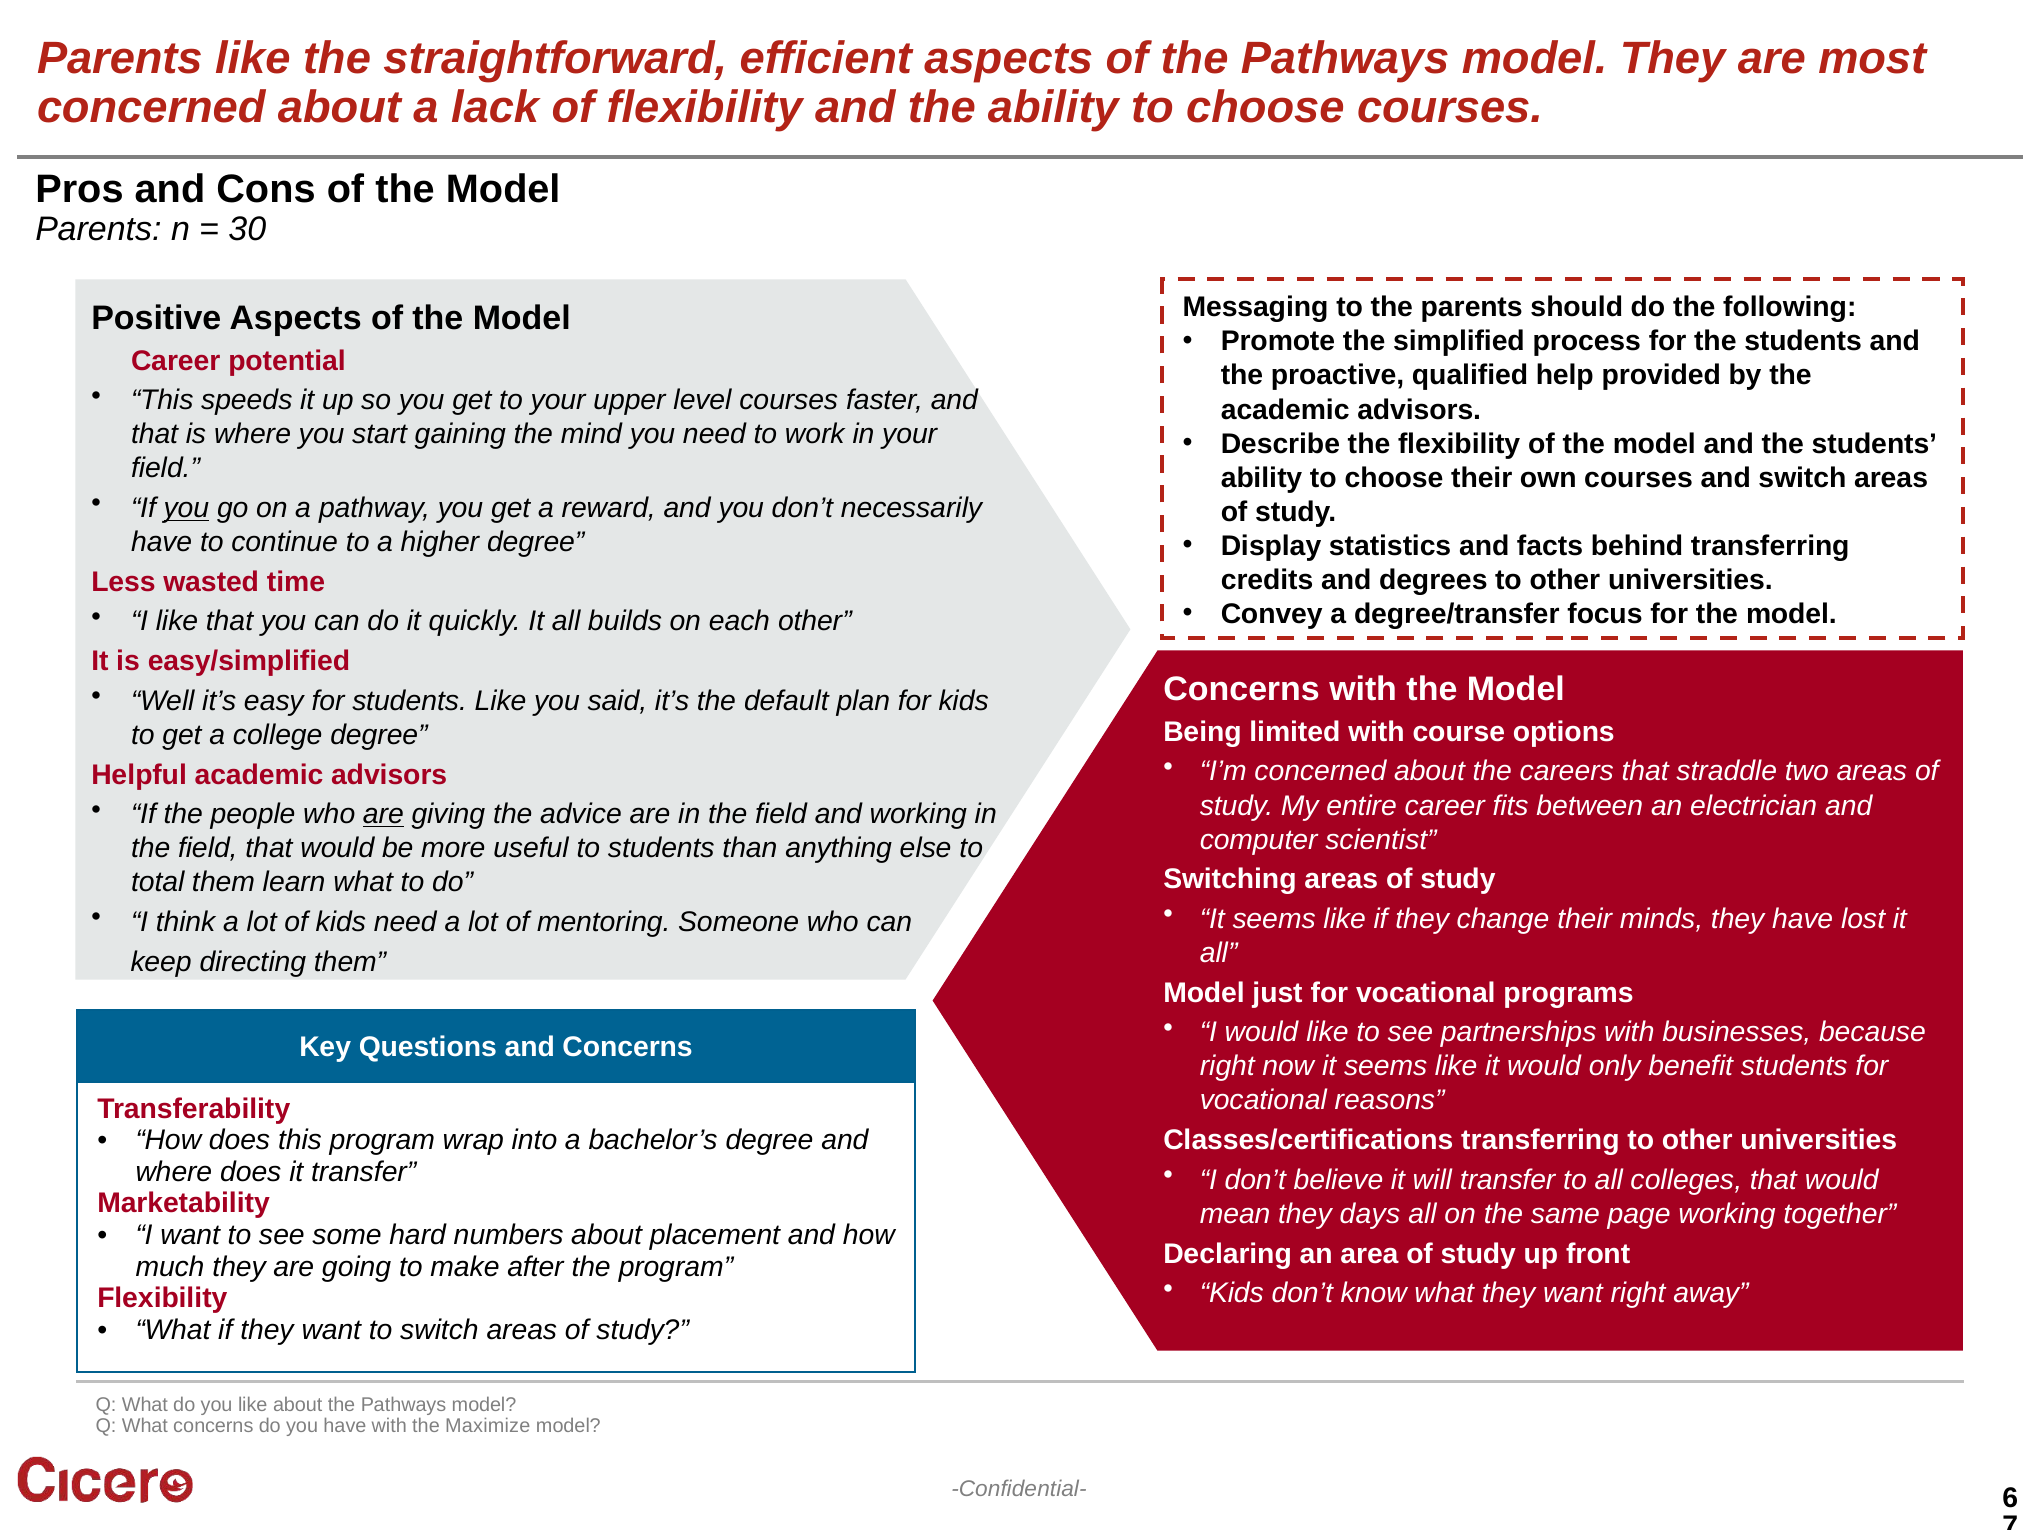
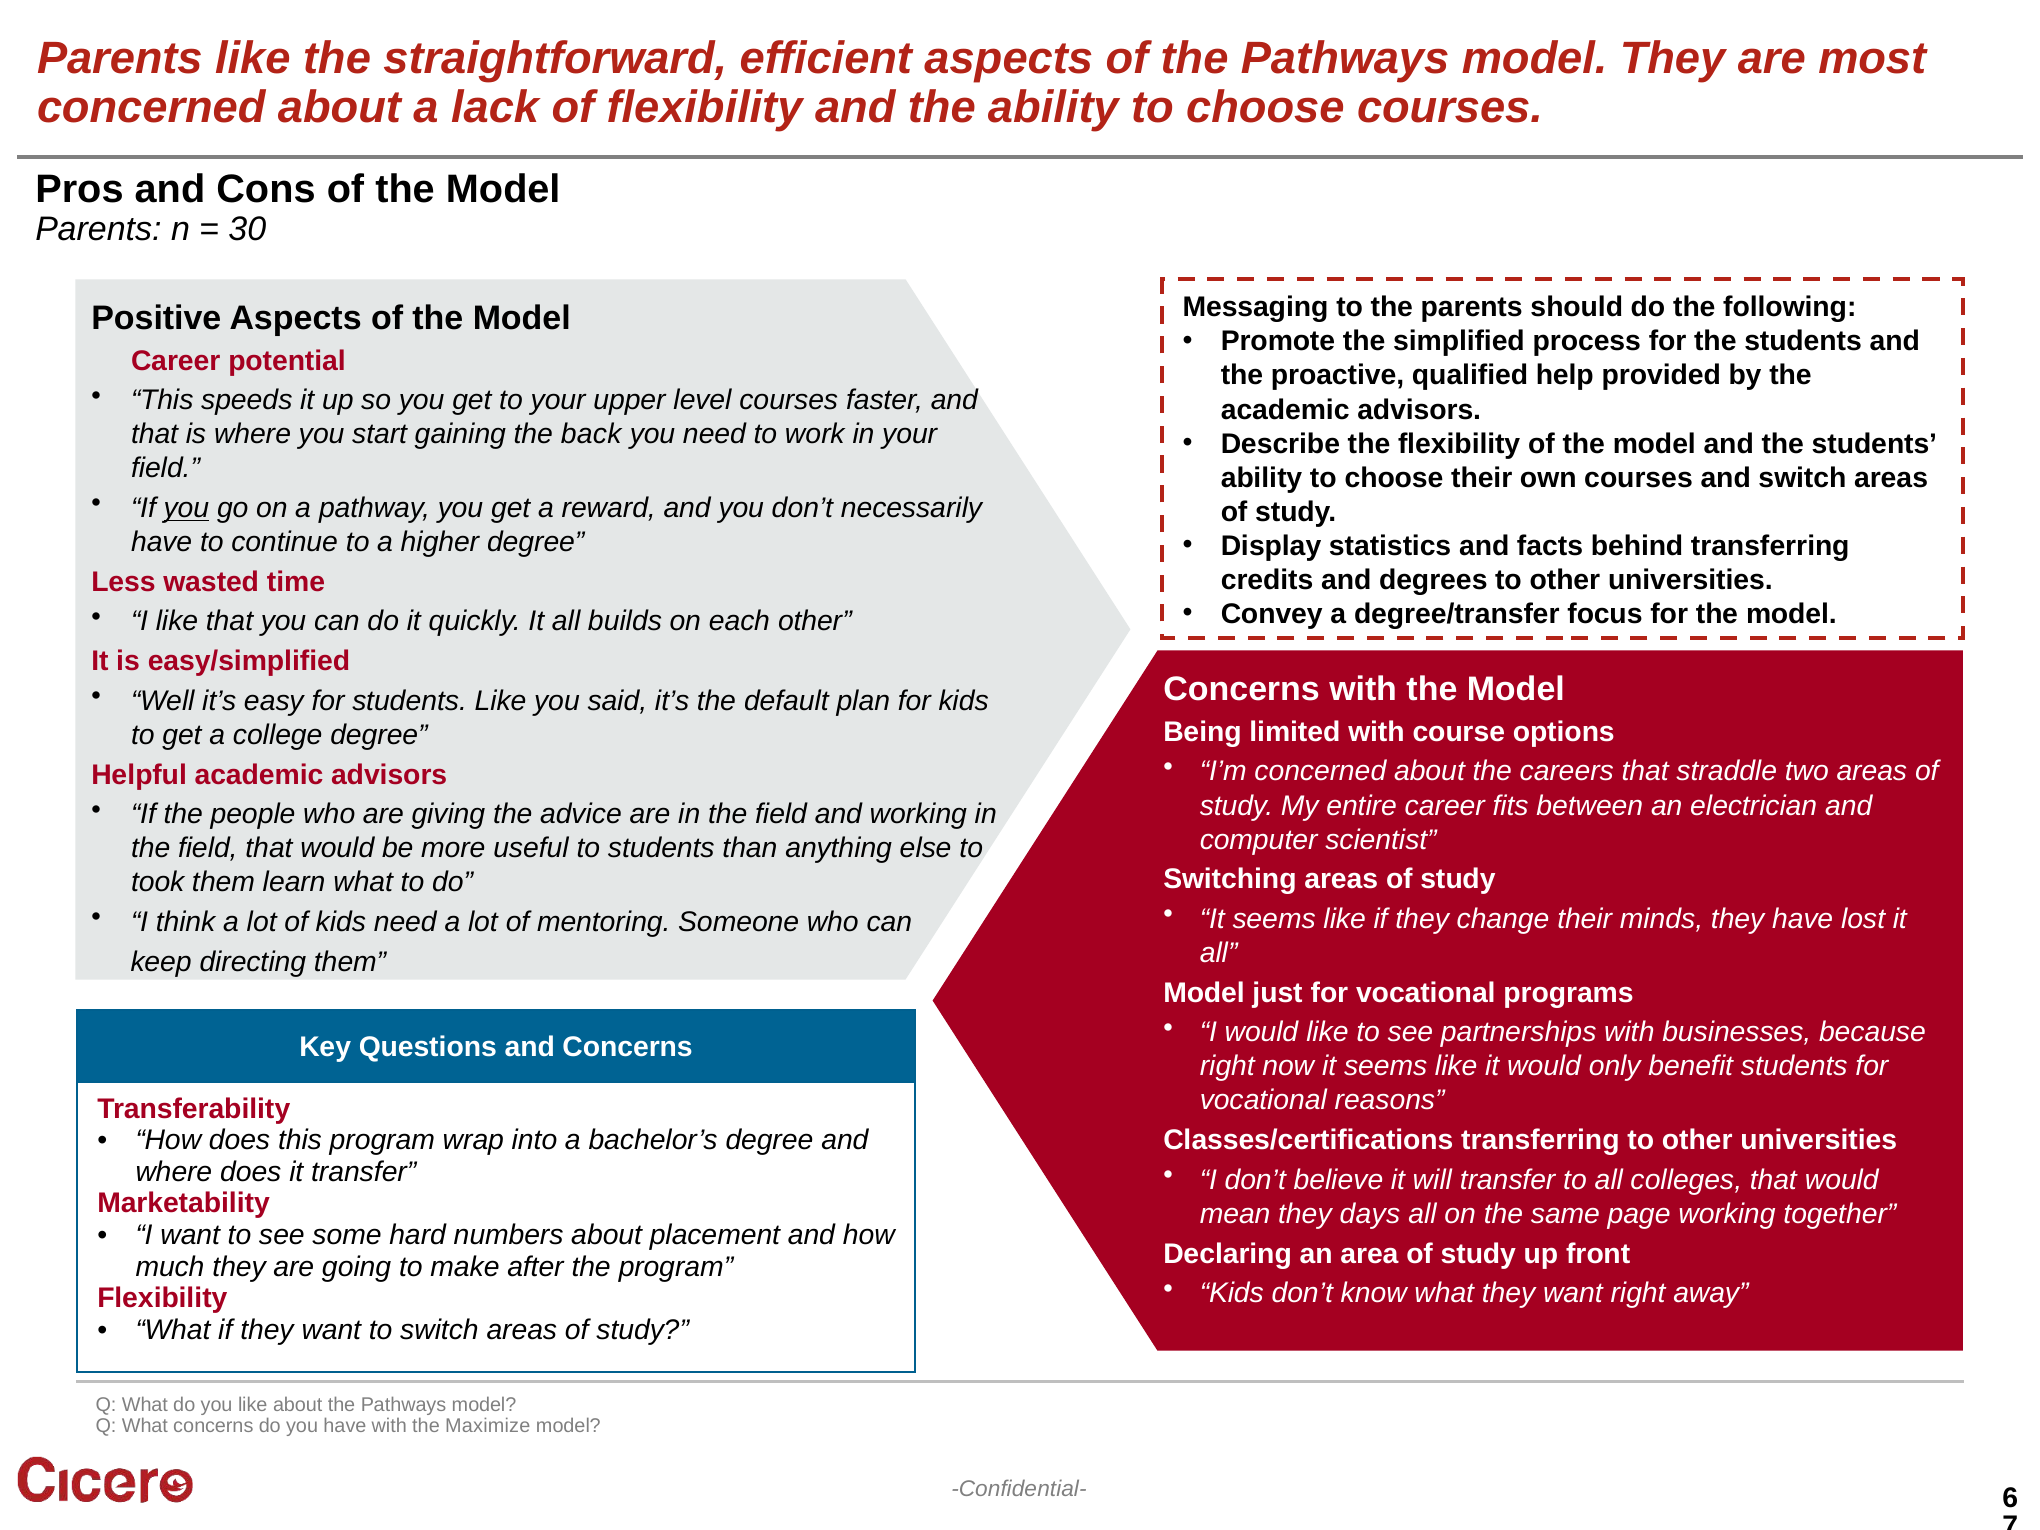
mind: mind -> back (591, 434)
are underline: present -> none (383, 814)
total: total -> took (158, 882)
